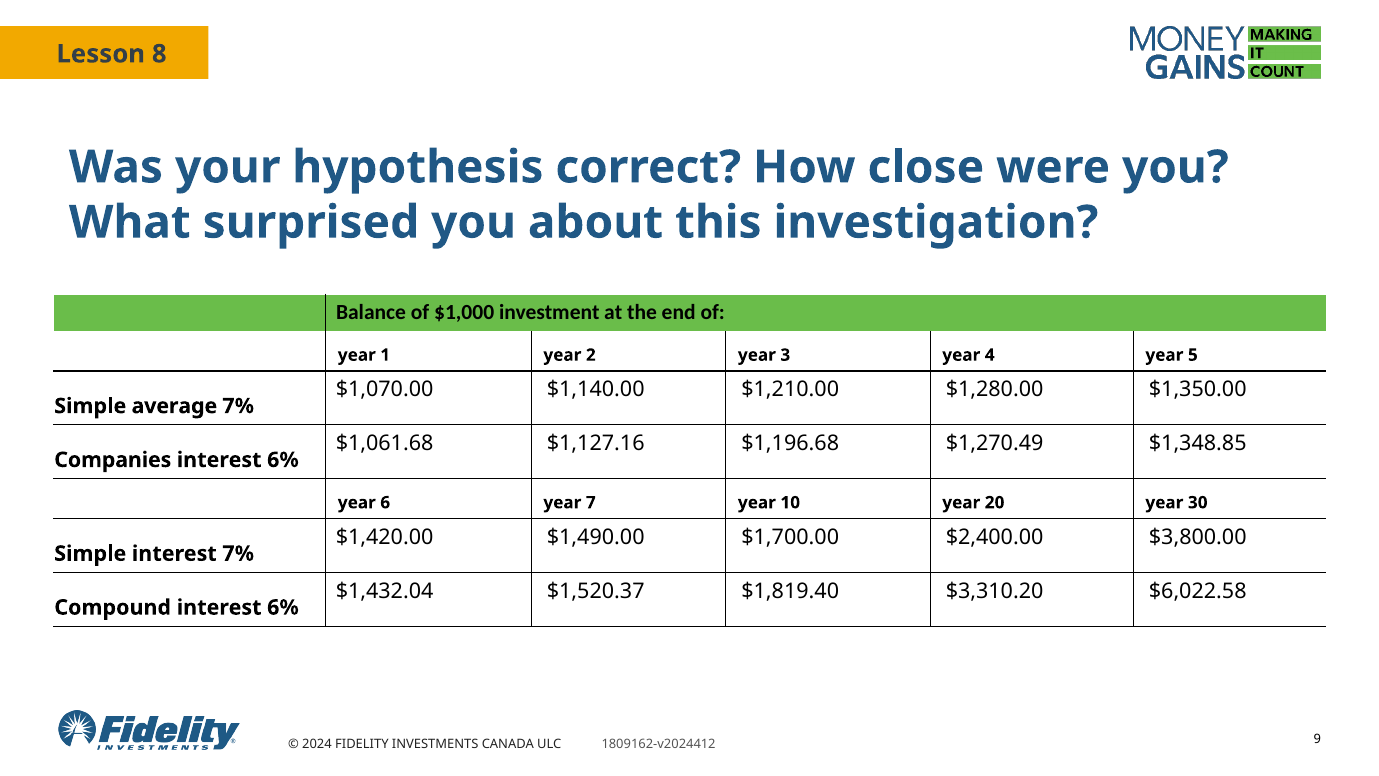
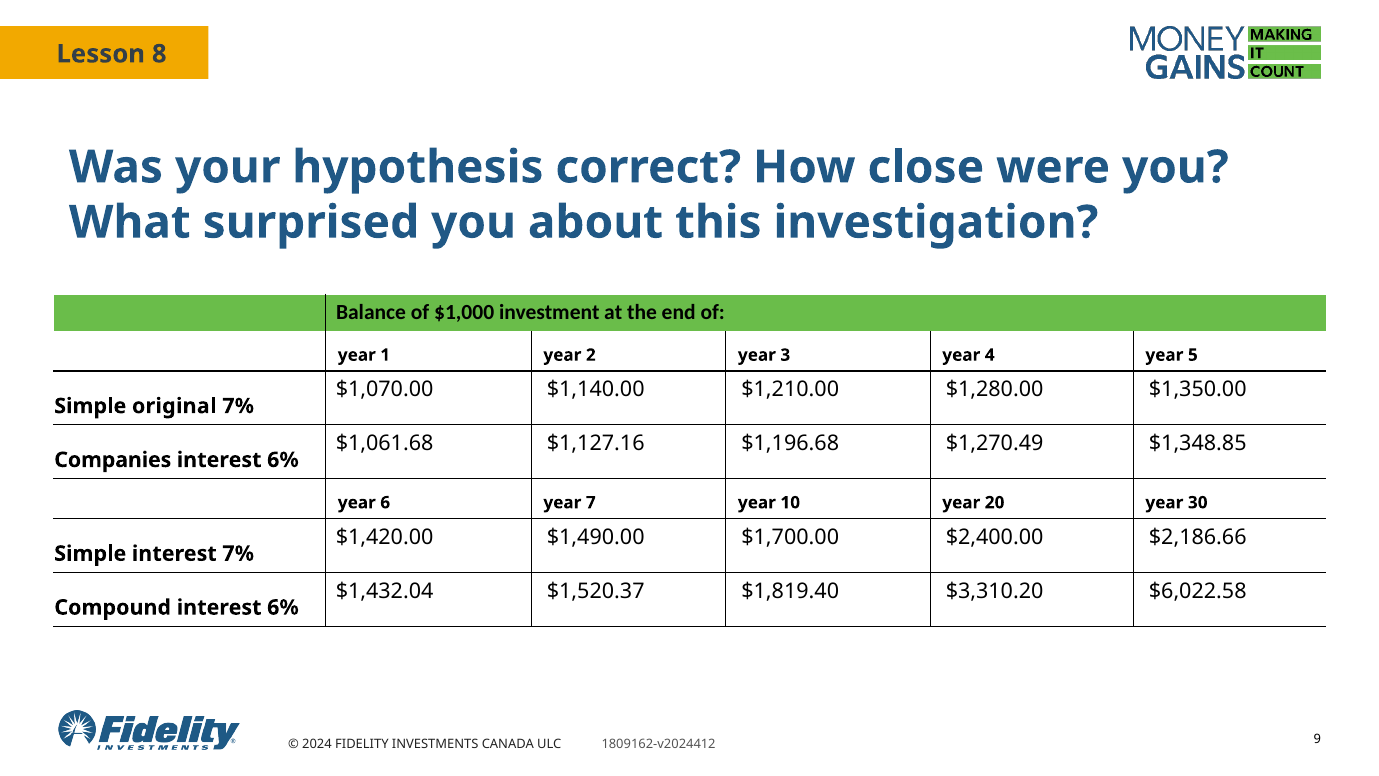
average: average -> original (174, 406)
$3,800.00: $3,800.00 -> $2,186.66 (1198, 537)
